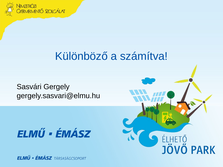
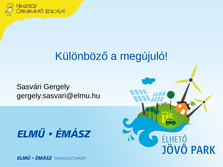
számítva: számítva -> megújuló (144, 56)
